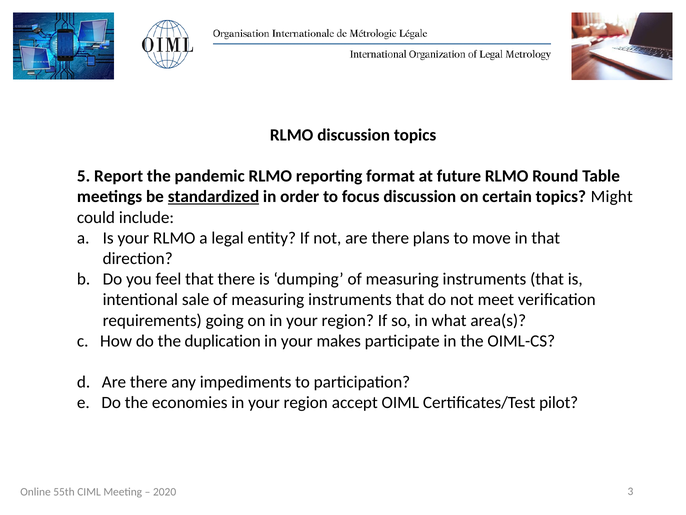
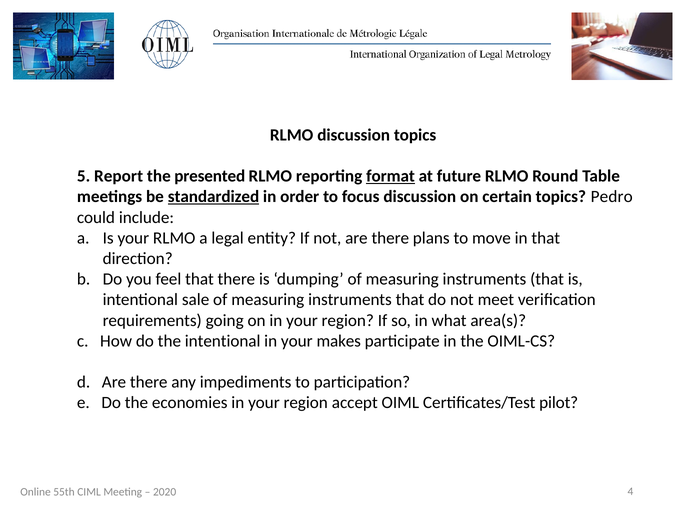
pandemic: pandemic -> presented (210, 176)
format underline: none -> present (391, 176)
Might: Might -> Pedro (612, 197)
the duplication: duplication -> intentional (223, 341)
3: 3 -> 4 (630, 491)
